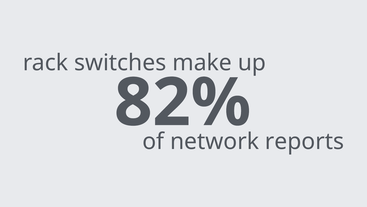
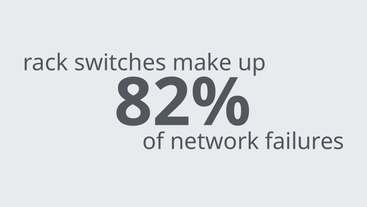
reports: reports -> failures (305, 141)
